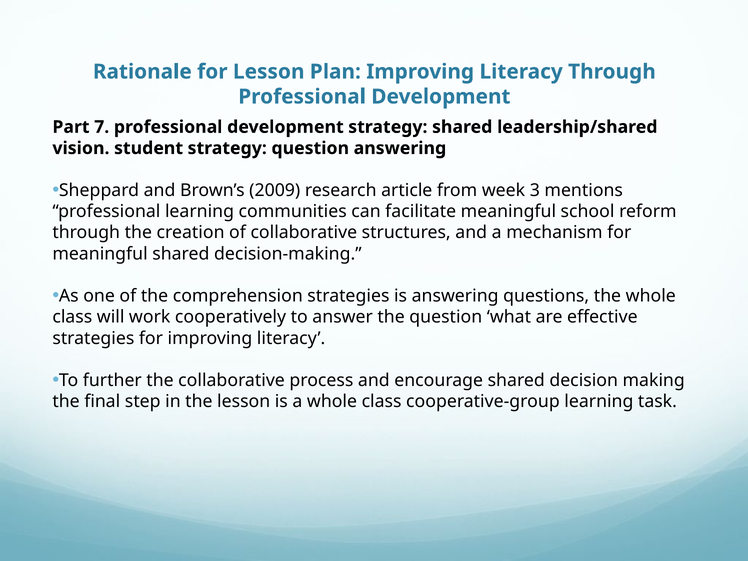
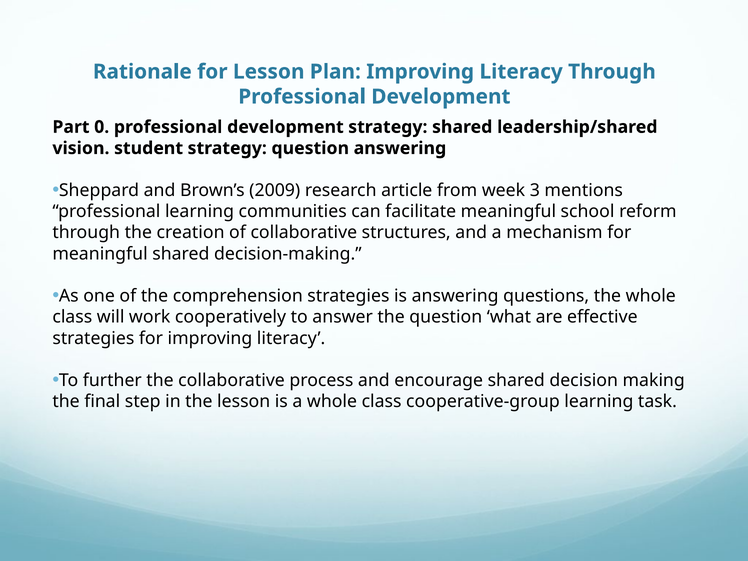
7: 7 -> 0 (102, 127)
